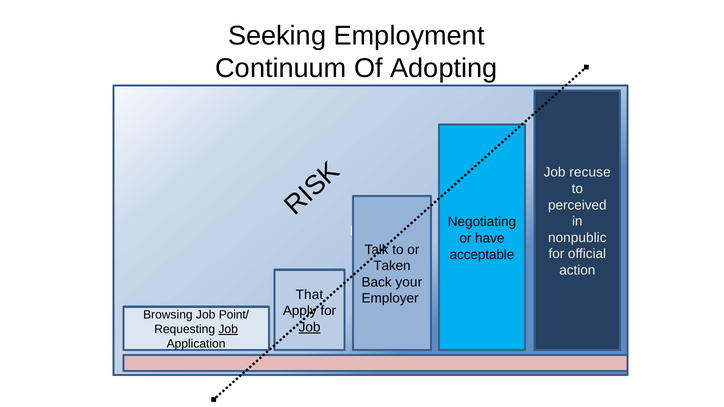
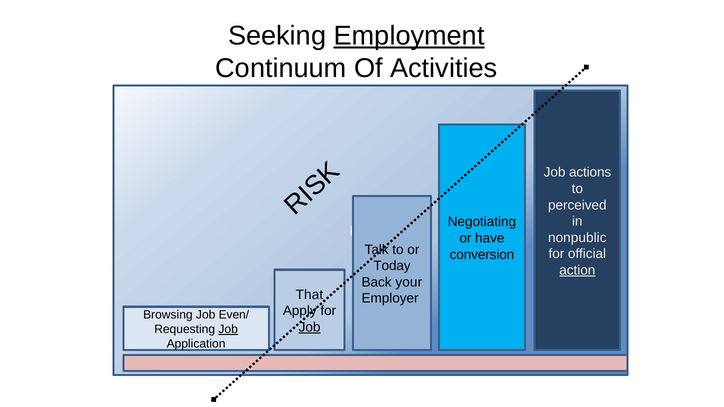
Employment underline: none -> present (409, 36)
Adopting: Adopting -> Activities (444, 68)
recuse: recuse -> actions (590, 173)
acceptable: acceptable -> conversion (482, 255)
Taken: Taken -> Today (392, 266)
action underline: none -> present (577, 270)
Point/: Point/ -> Even/ (234, 315)
